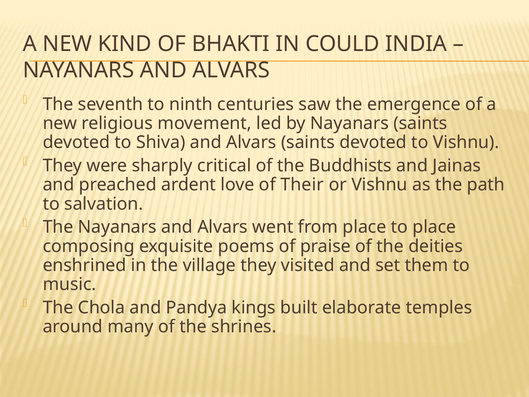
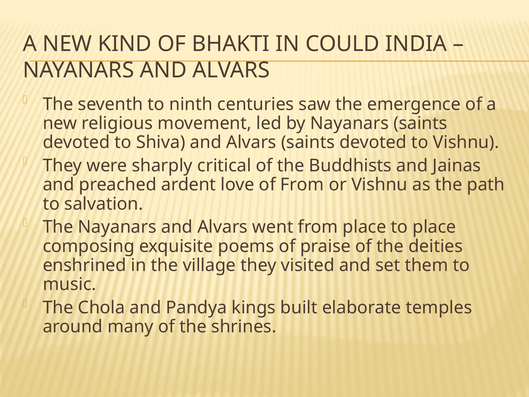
of Their: Their -> From (302, 185)
